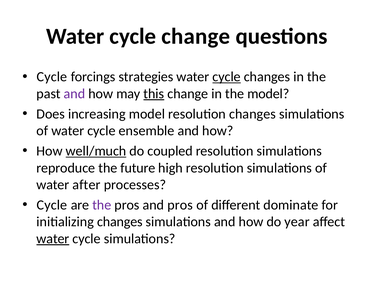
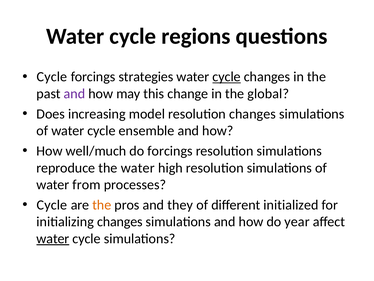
cycle change: change -> regions (196, 36)
this underline: present -> none (154, 94)
the model: model -> global (268, 94)
well/much underline: present -> none (96, 151)
do coupled: coupled -> forcings (170, 151)
the future: future -> water (138, 168)
after: after -> from (87, 184)
the colour: purple -> orange (102, 205)
and pros: pros -> they (180, 205)
dominate: dominate -> initialized (291, 205)
